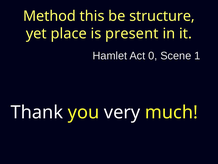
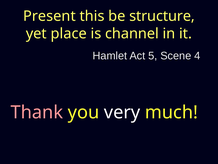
Method: Method -> Present (49, 16)
present: present -> channel (132, 33)
0: 0 -> 5 (153, 56)
1: 1 -> 4 (197, 56)
Thank colour: white -> pink (37, 112)
